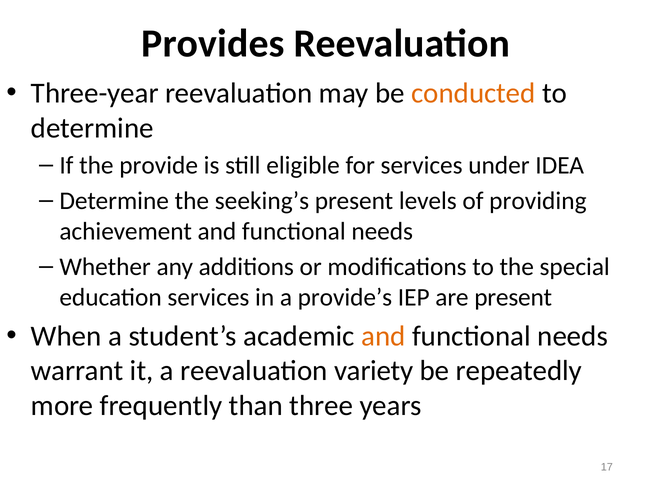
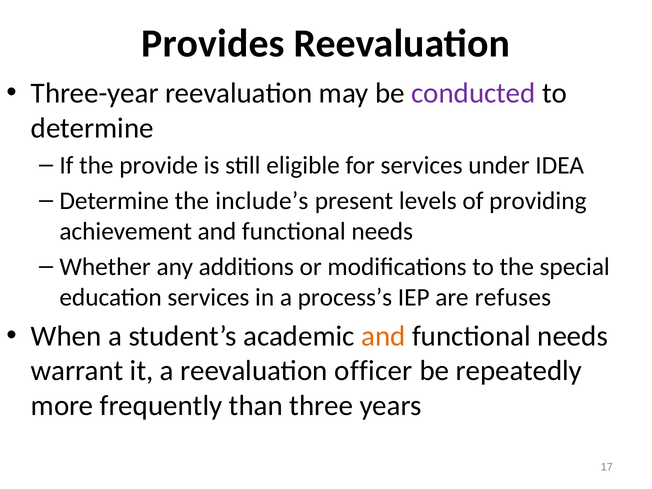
conducted colour: orange -> purple (473, 93)
seeking’s: seeking’s -> include’s (262, 201)
provide’s: provide’s -> process’s (345, 297)
are present: present -> refuses (513, 297)
variety: variety -> officer (373, 371)
